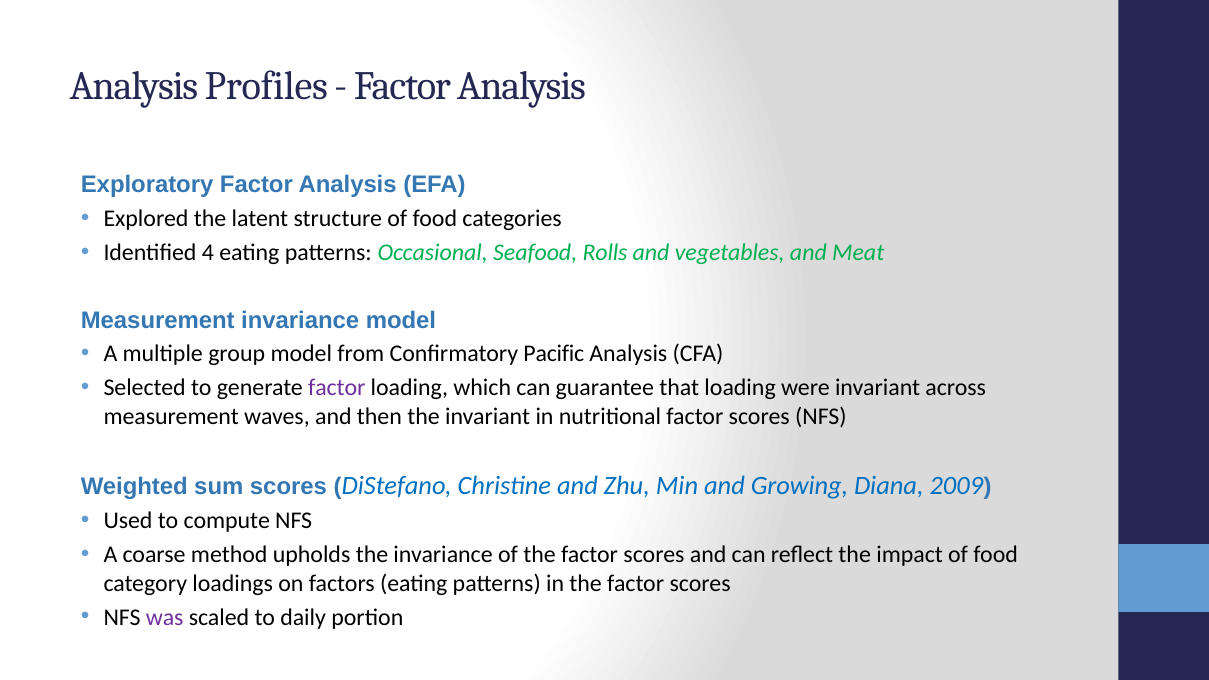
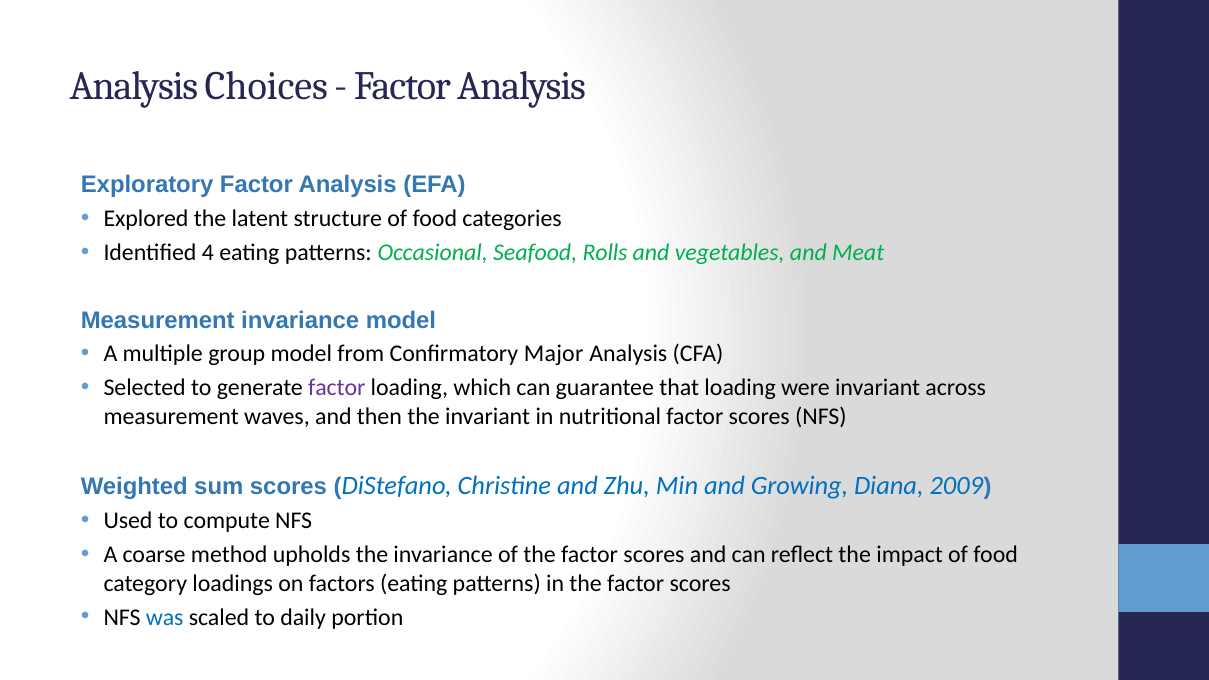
Profiles: Profiles -> Choices (266, 87)
Pacific: Pacific -> Major (554, 354)
was colour: purple -> blue (165, 617)
